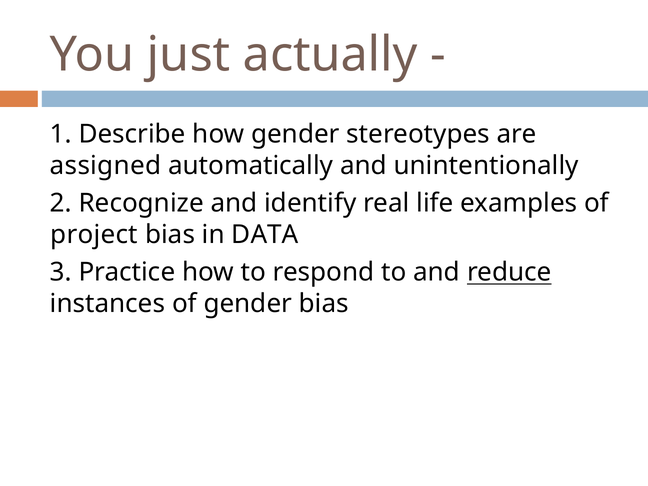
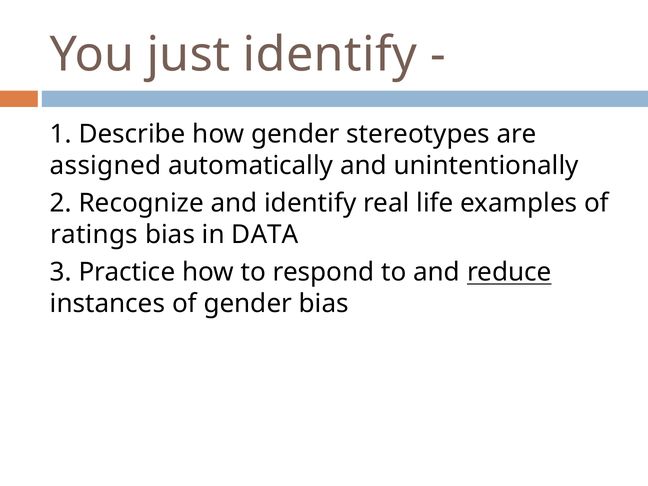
just actually: actually -> identify (330, 55)
project: project -> ratings (94, 235)
